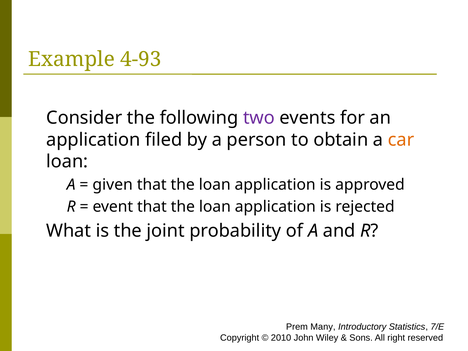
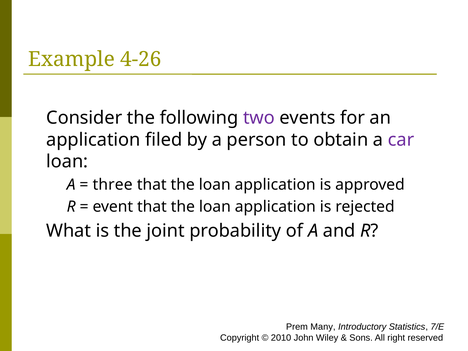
4-93: 4-93 -> 4-26 (141, 59)
car colour: orange -> purple (401, 140)
given: given -> three (113, 185)
